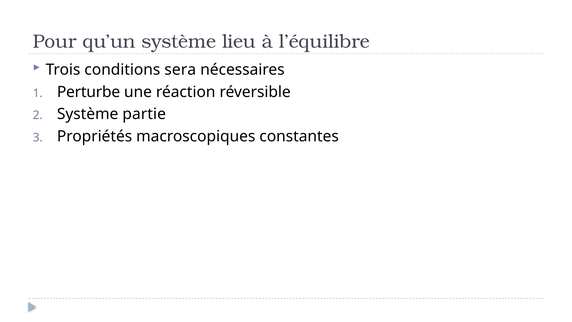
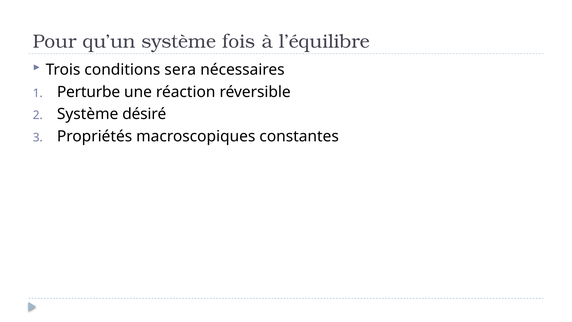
lieu: lieu -> fois (239, 41)
partie: partie -> désiré (144, 114)
